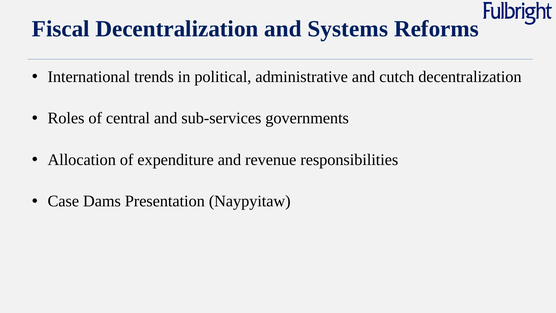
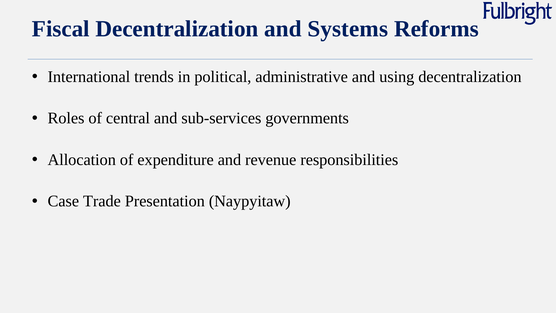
cutch: cutch -> using (397, 77)
Dams: Dams -> Trade (102, 201)
